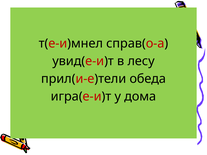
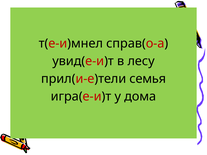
обеда: обеда -> семья (148, 79)
